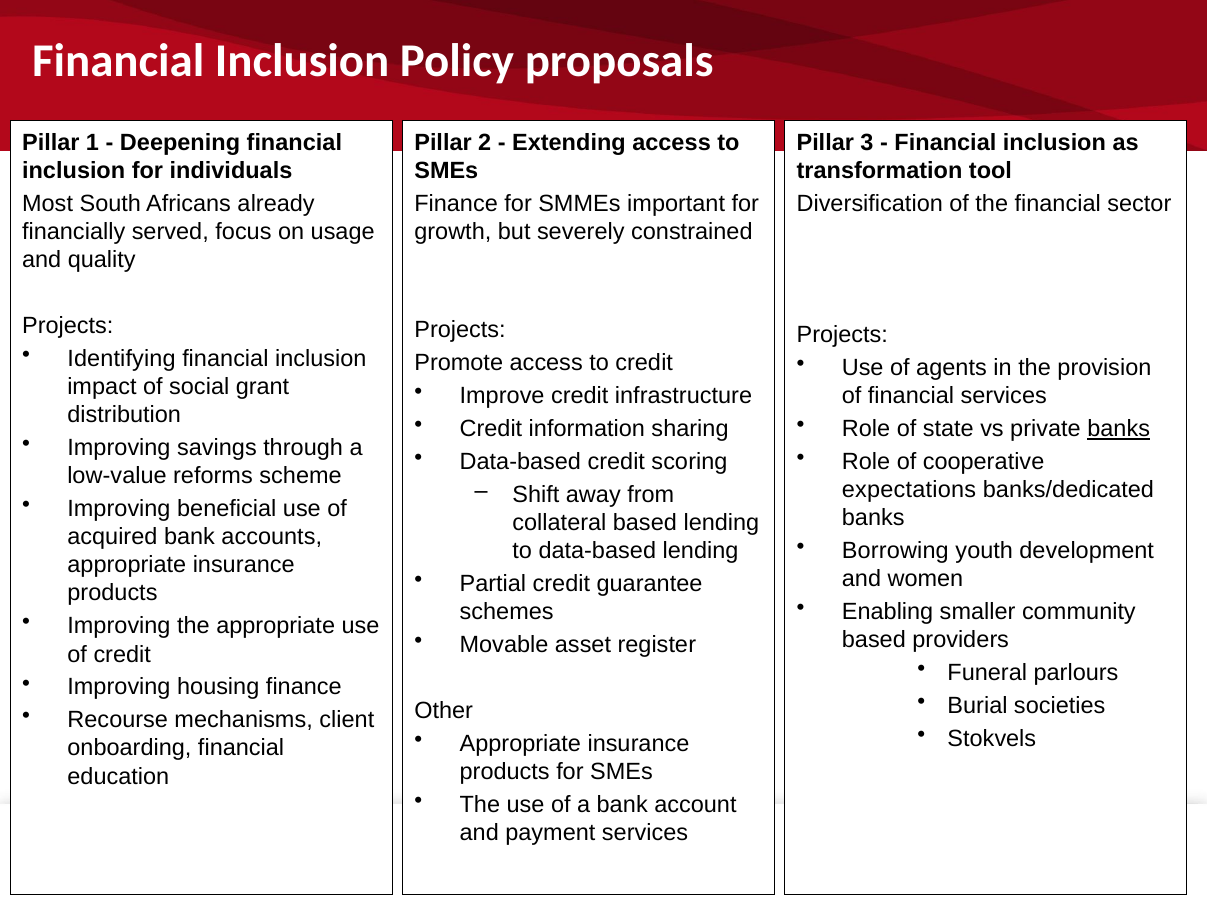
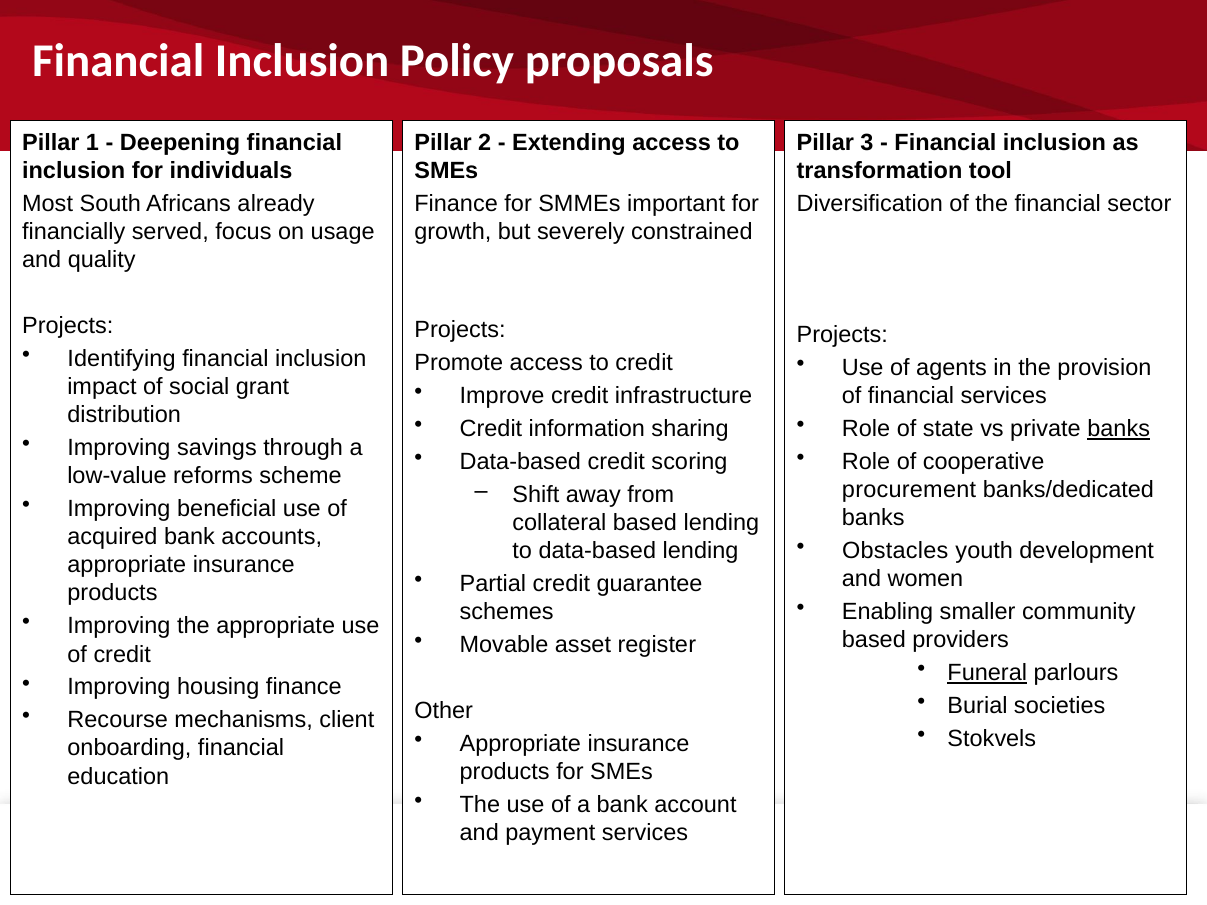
expectations: expectations -> procurement (909, 490)
Borrowing: Borrowing -> Obstacles (895, 551)
Funeral underline: none -> present (987, 673)
